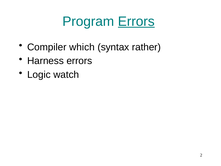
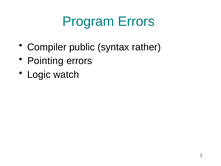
Errors underline: present -> none (136, 21)
which: which -> public (82, 47)
Harness: Harness -> Pointing (45, 61)
